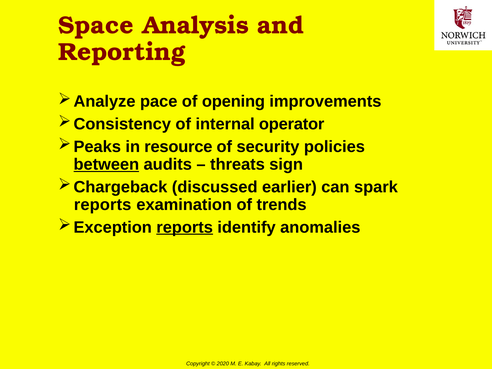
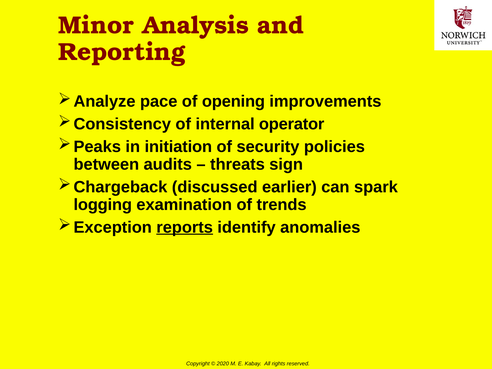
Space: Space -> Minor (96, 25)
resource: resource -> initiation (178, 147)
between underline: present -> none (106, 164)
reports: reports -> logging (103, 205)
